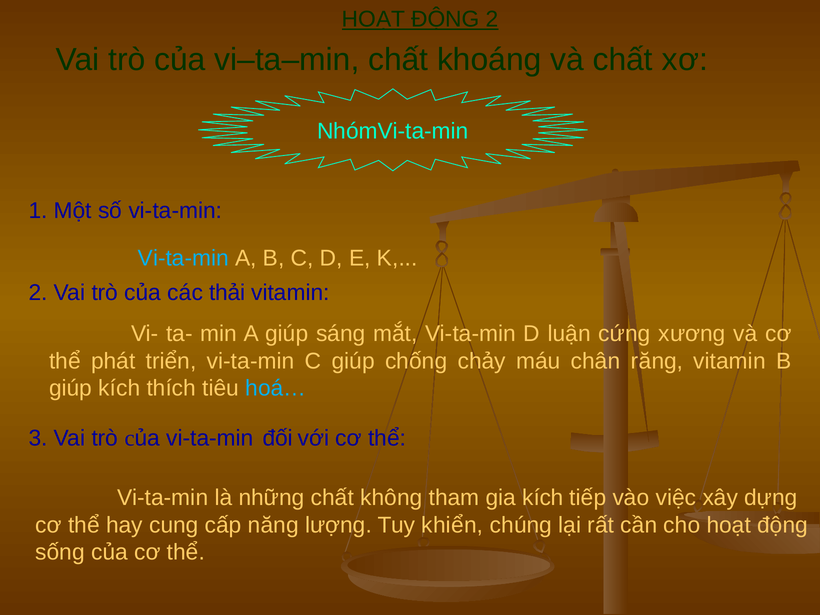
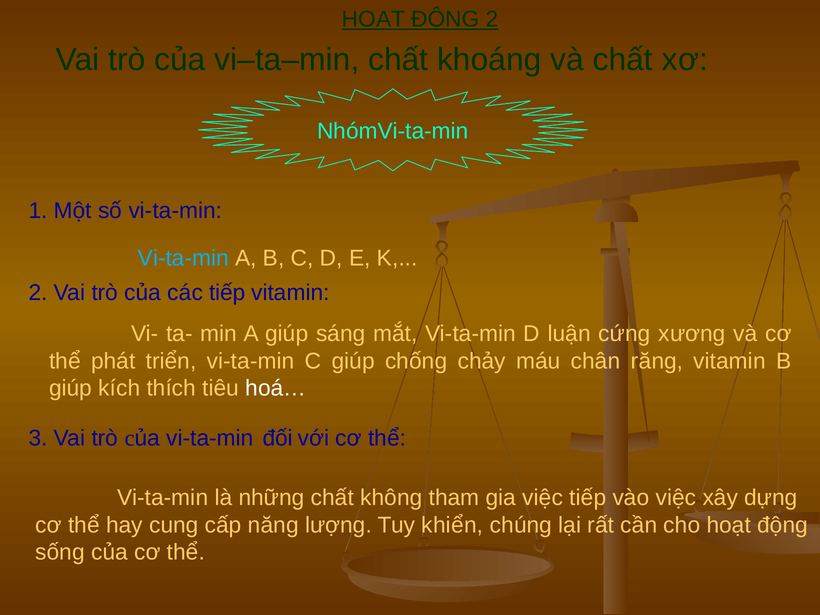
các thải: thải -> tiếp (227, 293)
hoá… colour: light blue -> white (276, 388)
gia kích: kích -> việc (543, 498)
